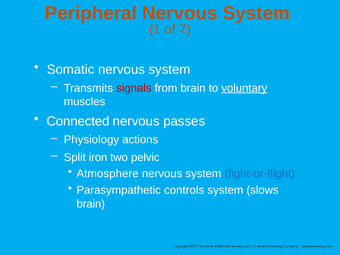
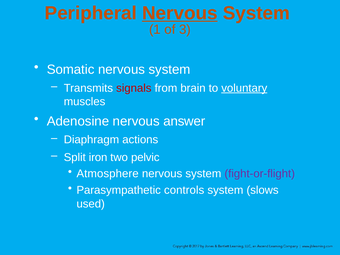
Nervous underline: none -> present (180, 13)
7: 7 -> 3 (185, 30)
Connected: Connected -> Adenosine (78, 121)
passes: passes -> answer (184, 121)
Physiology: Physiology -> Diaphragm (91, 140)
fight-or-flight colour: blue -> purple (260, 174)
brain: brain -> used (91, 204)
